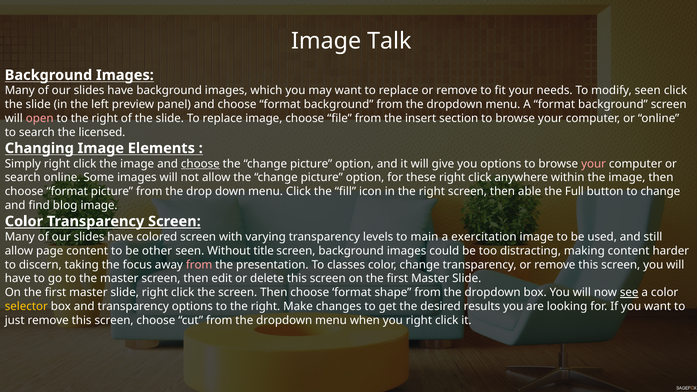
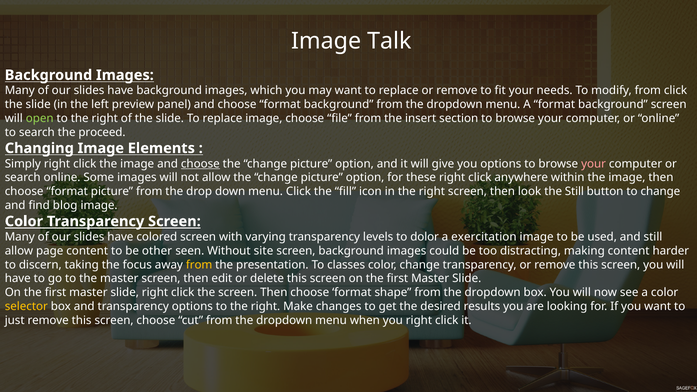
modify seen: seen -> from (648, 91)
open colour: pink -> light green (40, 118)
licensed: licensed -> proceed (102, 132)
able: able -> look (530, 192)
the Full: Full -> Still (574, 192)
main: main -> dolor (425, 237)
title: title -> site (263, 251)
from colour: pink -> yellow (199, 265)
see underline: present -> none (629, 293)
